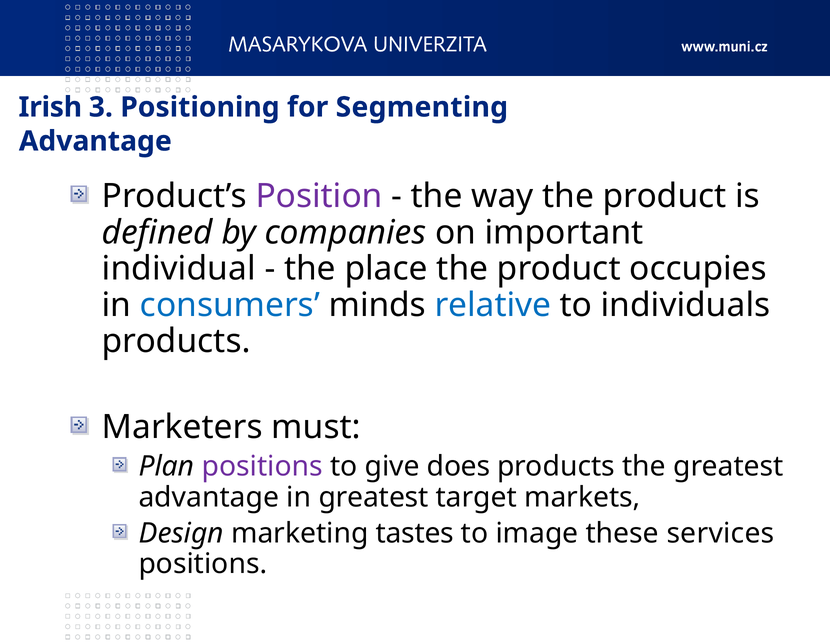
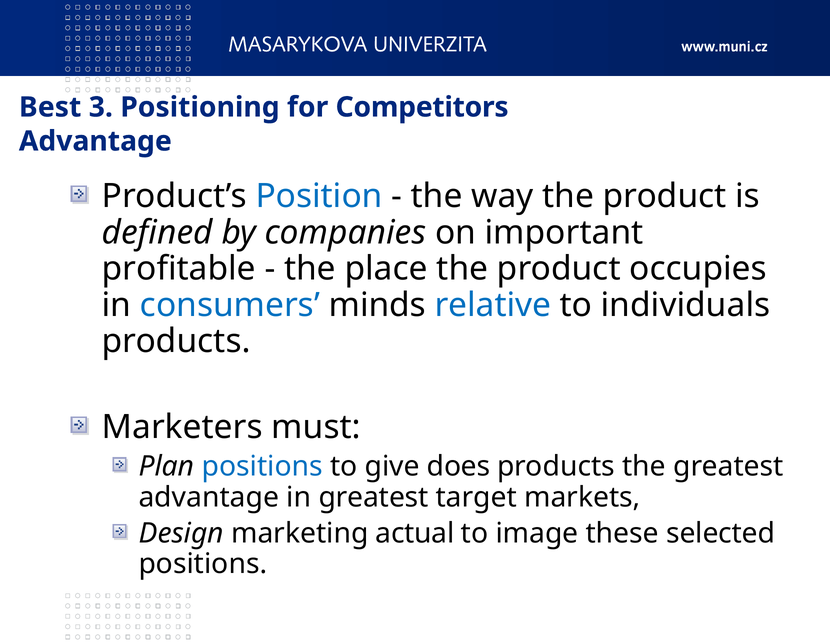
Irish: Irish -> Best (50, 107)
Segmenting: Segmenting -> Competitors (422, 107)
Position colour: purple -> blue (319, 196)
individual: individual -> profitable (179, 269)
positions colour: purple -> blue (262, 466)
tastes: tastes -> actual (415, 533)
services: services -> selected (721, 533)
